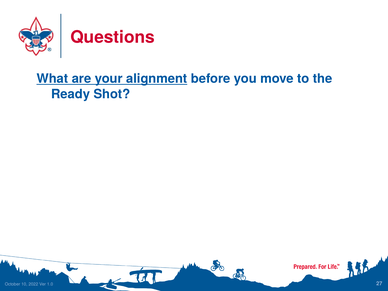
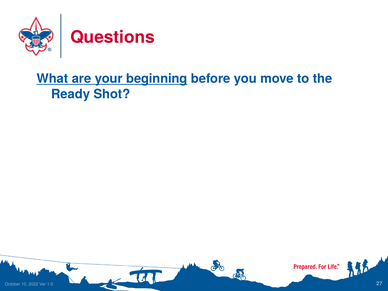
alignment: alignment -> beginning (157, 79)
